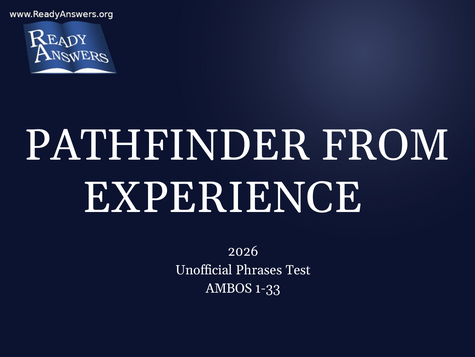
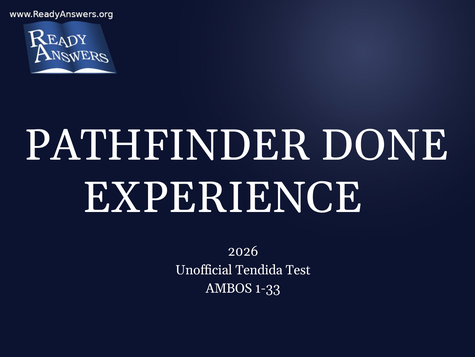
FROM: FROM -> DONE (385, 145)
Phrases: Phrases -> Tendida (259, 269)
